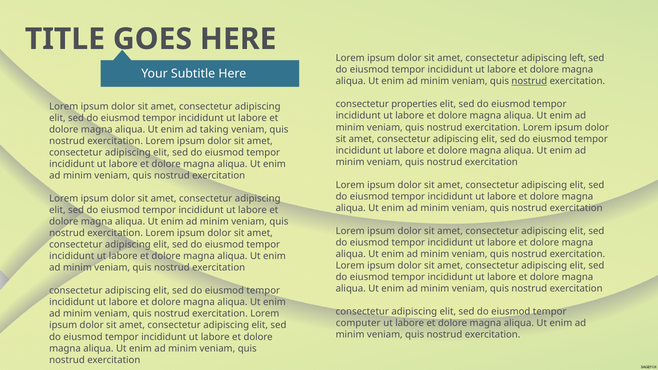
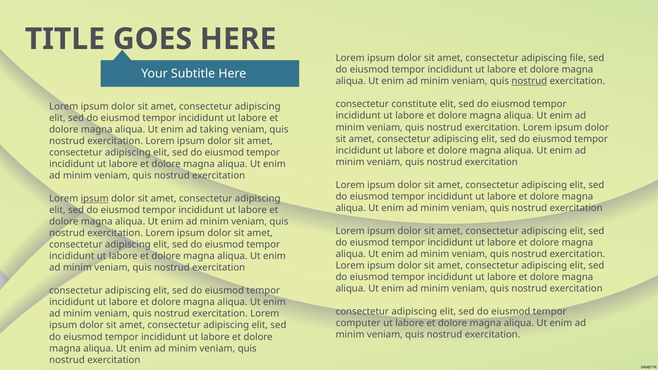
left: left -> file (578, 58)
properties: properties -> constitute (414, 104)
ipsum underline: none -> present (95, 199)
